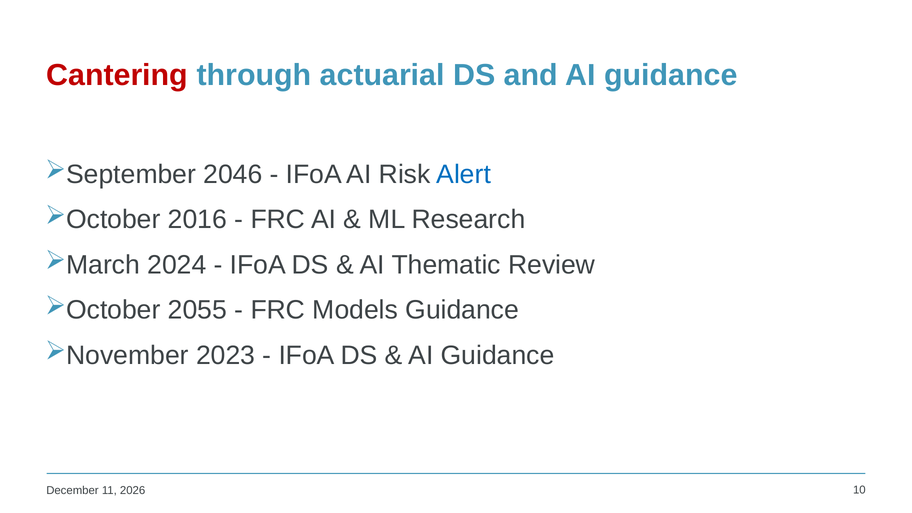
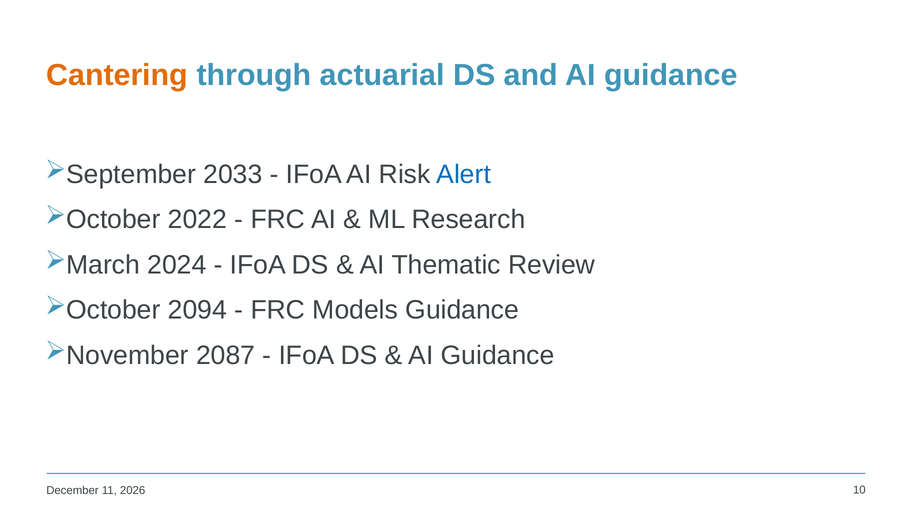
Cantering colour: red -> orange (117, 75)
2046: 2046 -> 2033 (233, 174)
2016: 2016 -> 2022 (197, 220)
2055: 2055 -> 2094 (197, 310)
2023: 2023 -> 2087 (226, 355)
